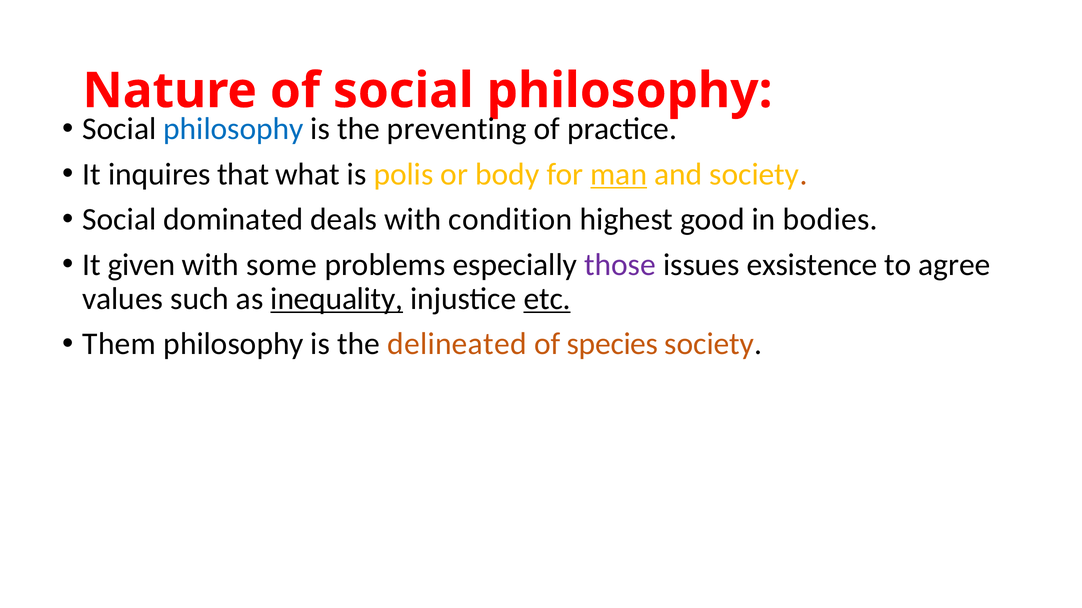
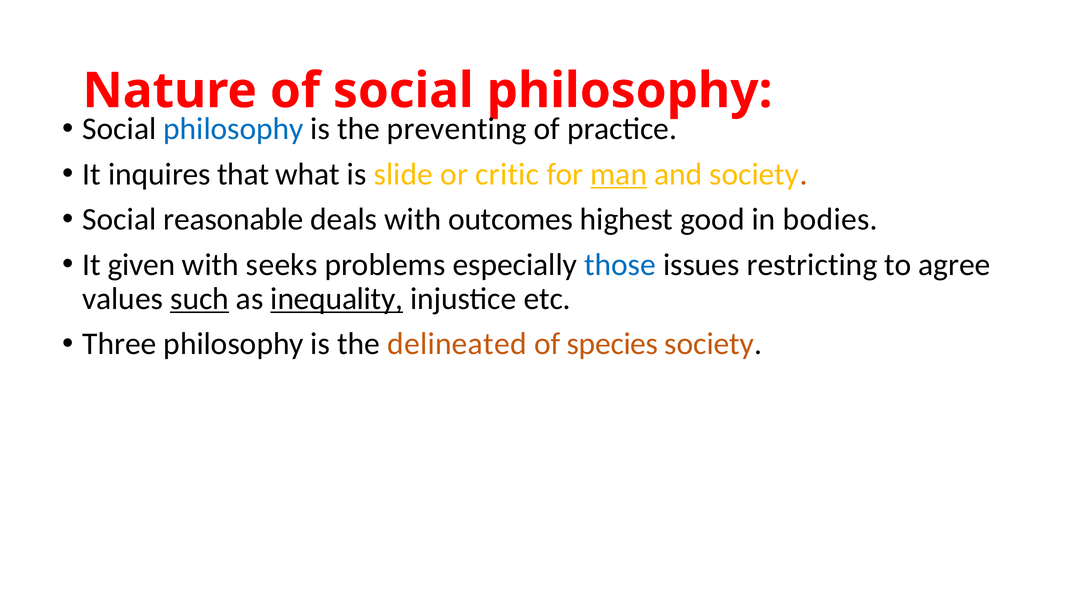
polis: polis -> slide (403, 174)
body: body -> critic (507, 174)
dominated: dominated -> reasonable (233, 220)
condition: condition -> outcomes (511, 220)
some: some -> seeks (282, 265)
those colour: purple -> blue (620, 265)
exsistence: exsistence -> restricting (812, 265)
such underline: none -> present (200, 299)
etc underline: present -> none (547, 299)
Them: Them -> Three (119, 344)
